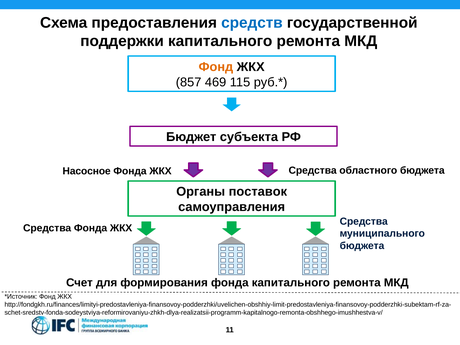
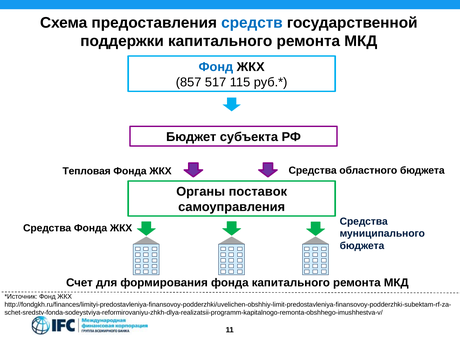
Фонд colour: orange -> blue (216, 67)
469: 469 -> 517 (216, 82)
Насосное: Насосное -> Тепловая (87, 171)
